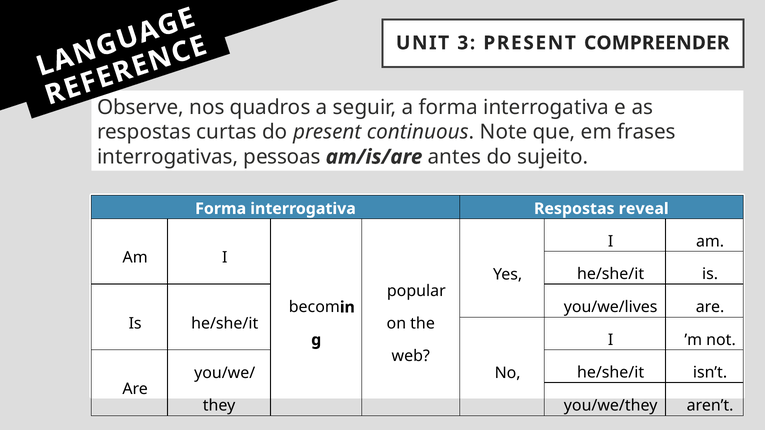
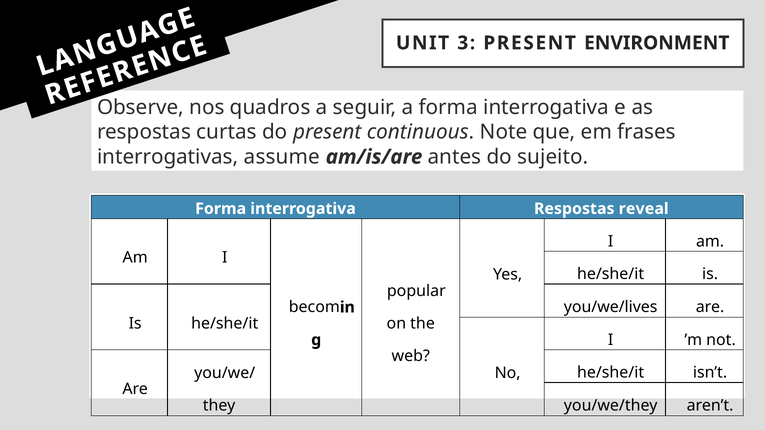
COMPREENDER: COMPREENDER -> ENVIRONMENT (657, 43)
pessoas: pessoas -> assume (282, 157)
